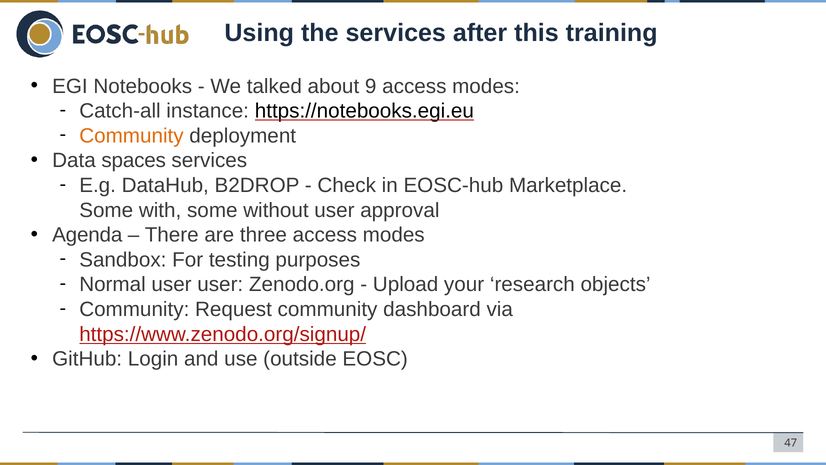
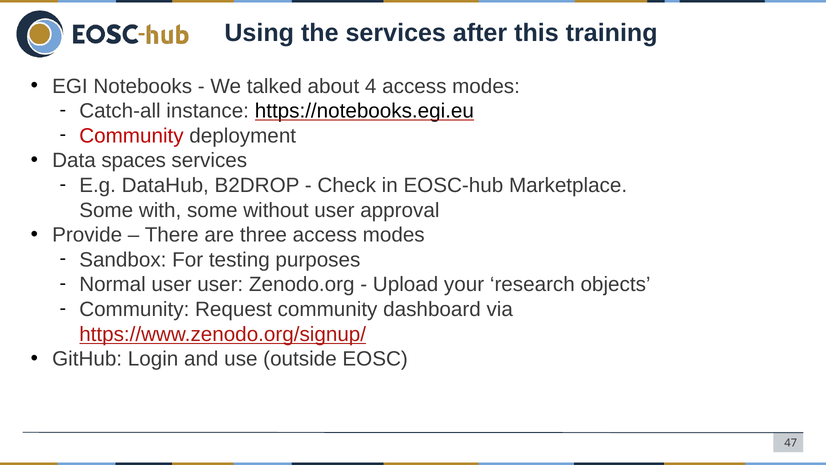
9: 9 -> 4 (371, 86)
Community colour: orange -> red (131, 136)
Agenda: Agenda -> Provide (87, 235)
